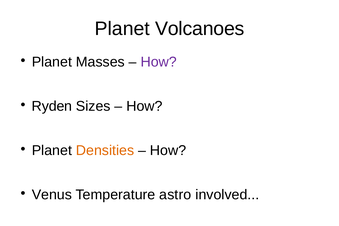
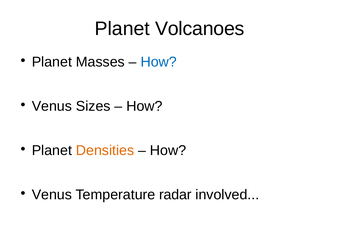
How colour: purple -> blue (159, 62)
Ryden: Ryden -> Venus (52, 106)
astro: astro -> radar (175, 195)
